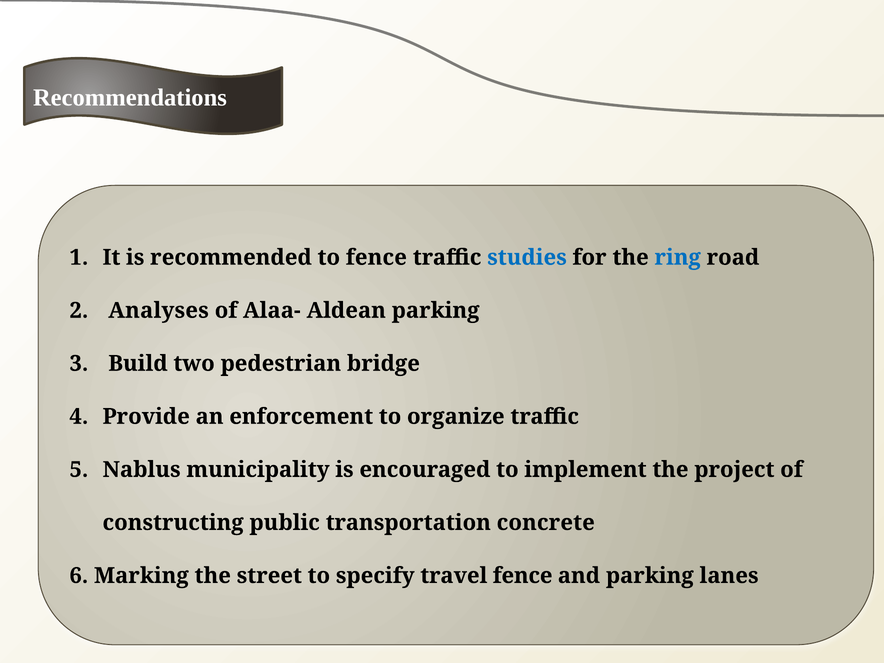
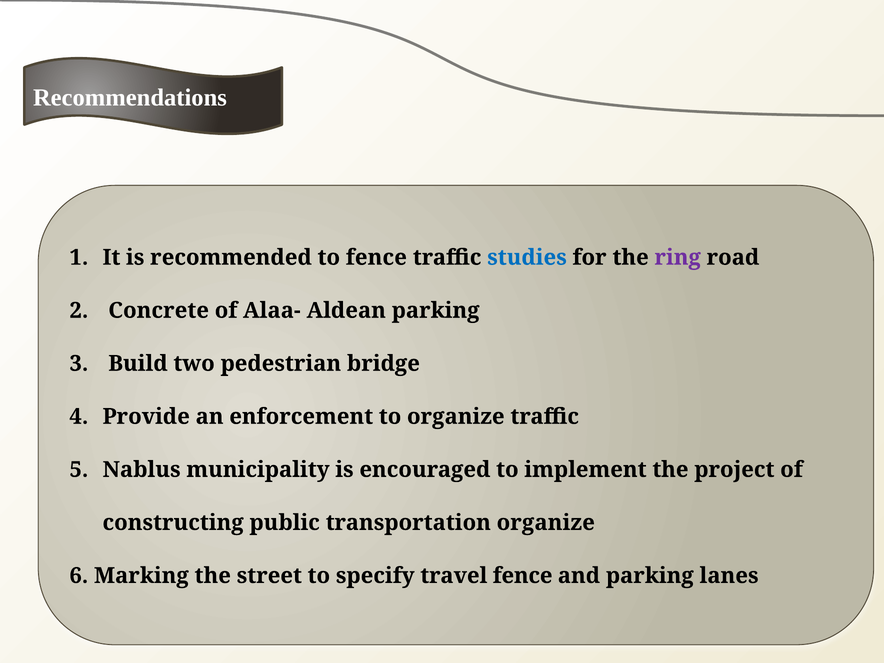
ring colour: blue -> purple (678, 257)
Analyses: Analyses -> Concrete (159, 310)
transportation concrete: concrete -> organize (546, 523)
